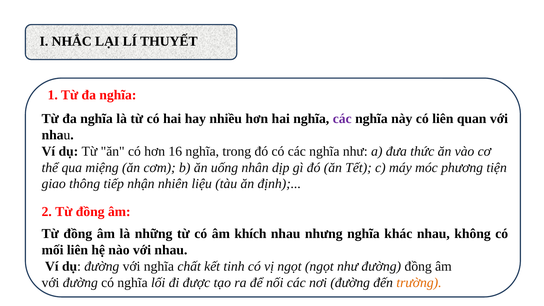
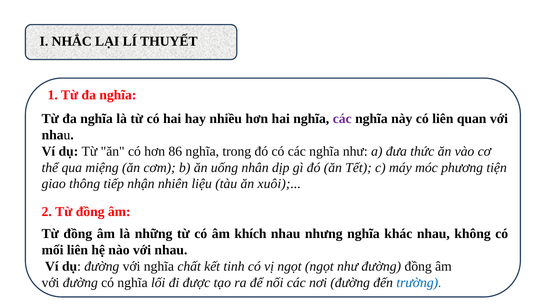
16: 16 -> 86 (175, 151)
định: định -> xuôi (279, 184)
trường colour: orange -> blue (419, 283)
